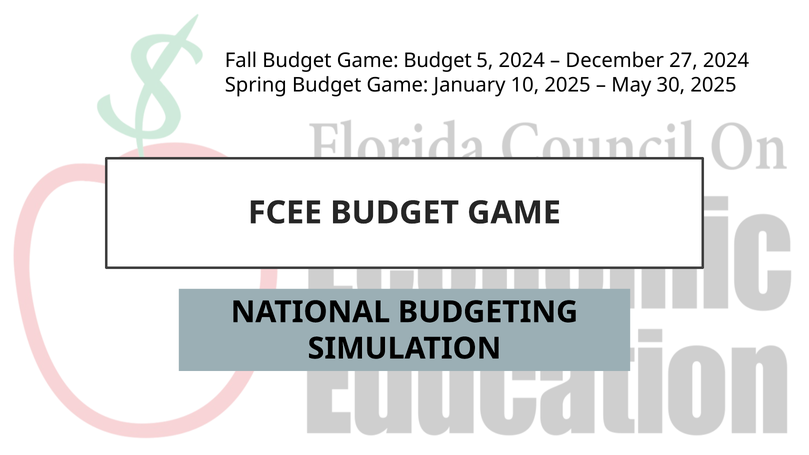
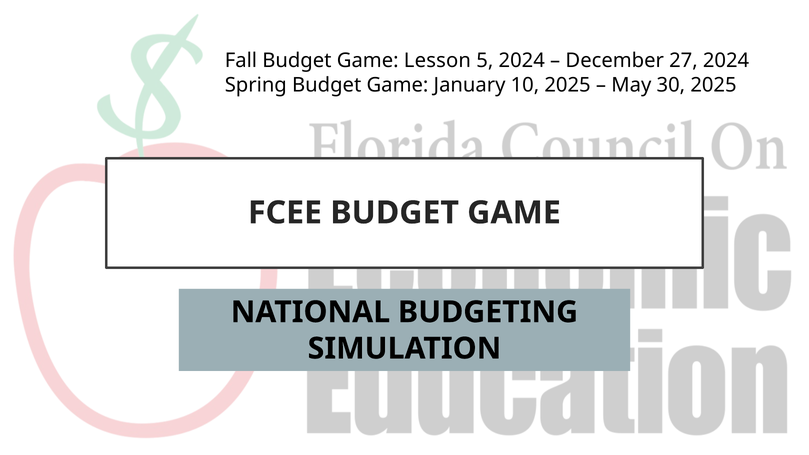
Game Budget: Budget -> Lesson (437, 61)
